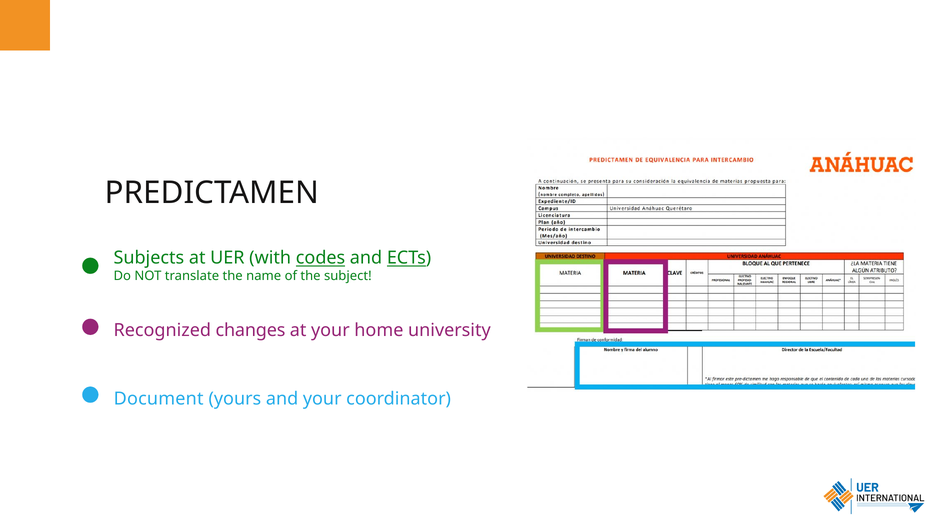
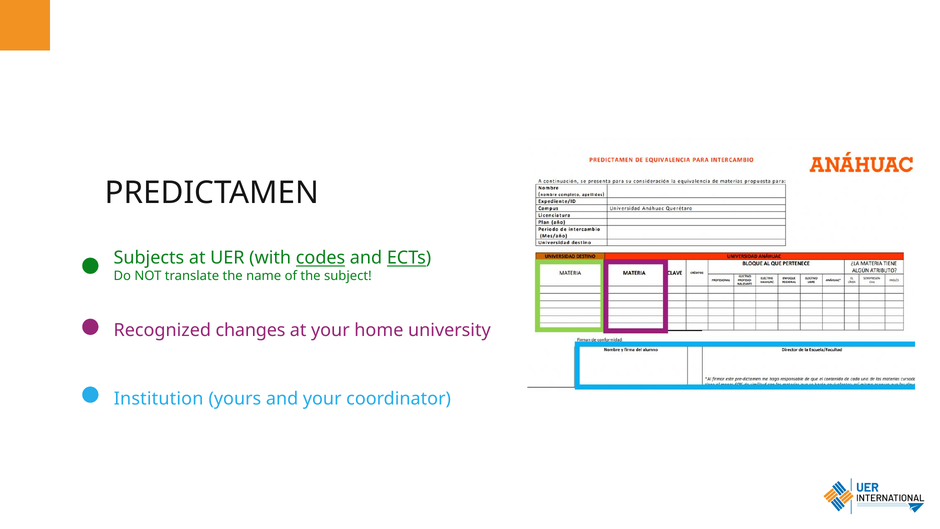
Document: Document -> Institution (159, 399)
